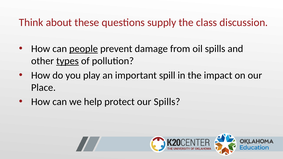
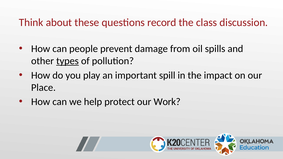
supply: supply -> record (162, 22)
people underline: present -> none (84, 49)
our Spills: Spills -> Work (167, 102)
